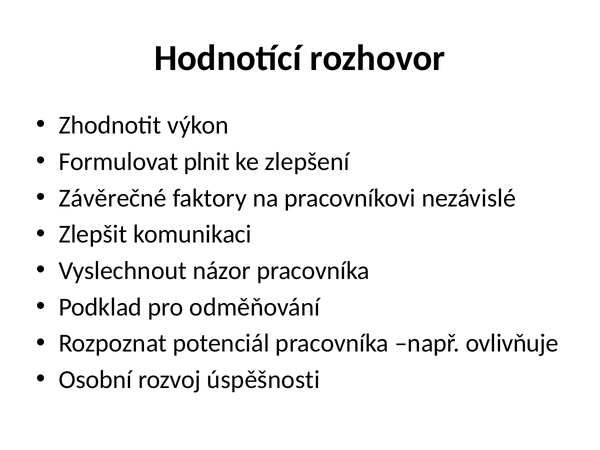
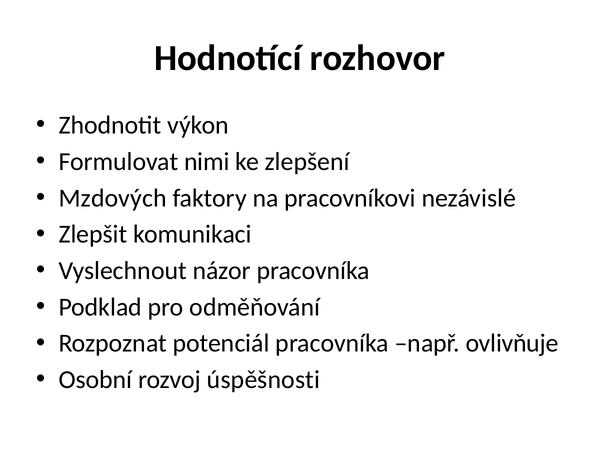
plnit: plnit -> nimi (207, 162)
Závěrečné: Závěrečné -> Mzdových (113, 198)
